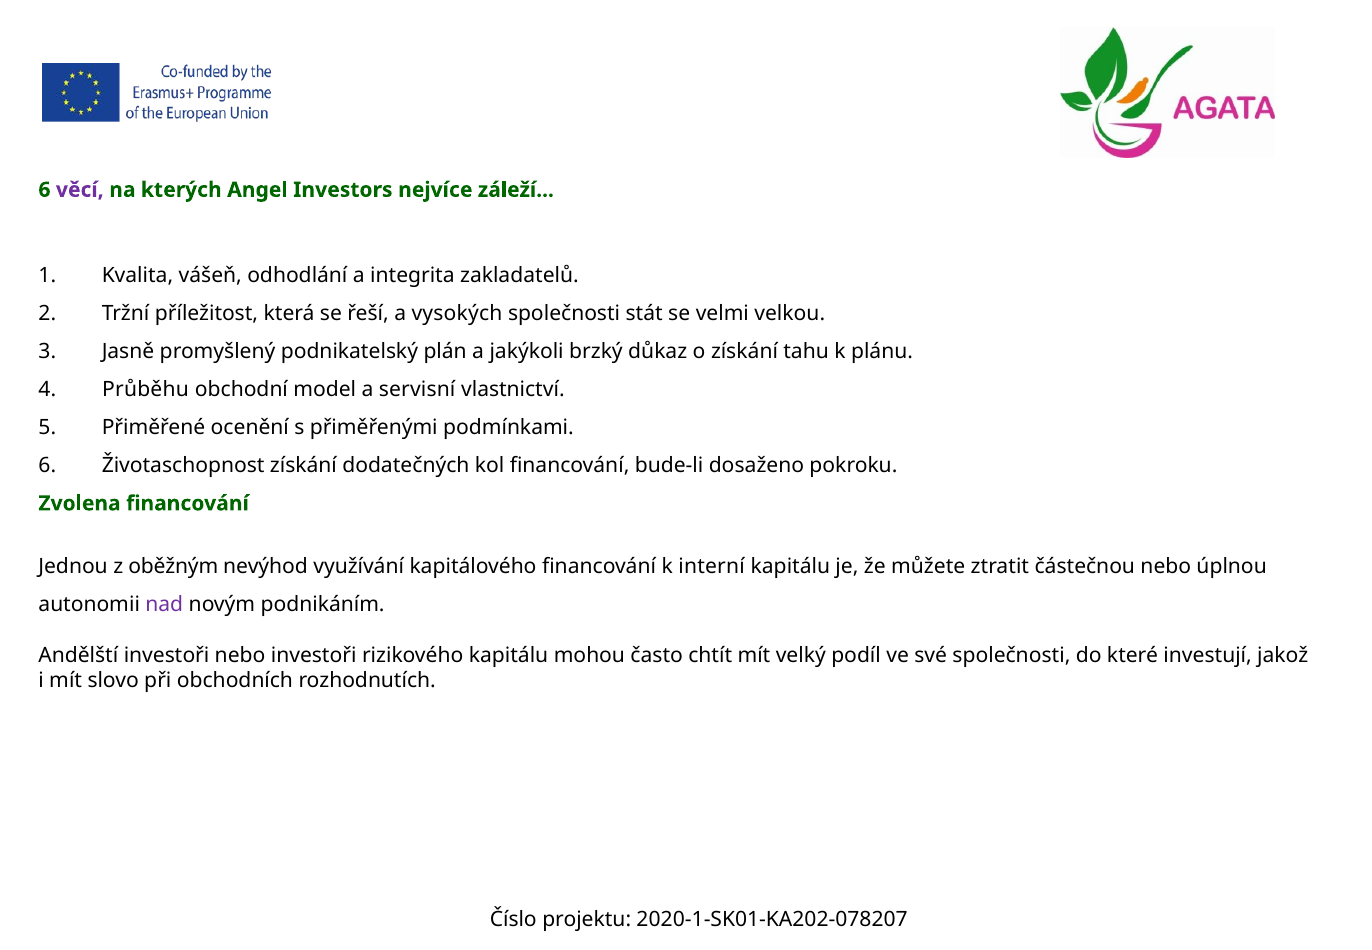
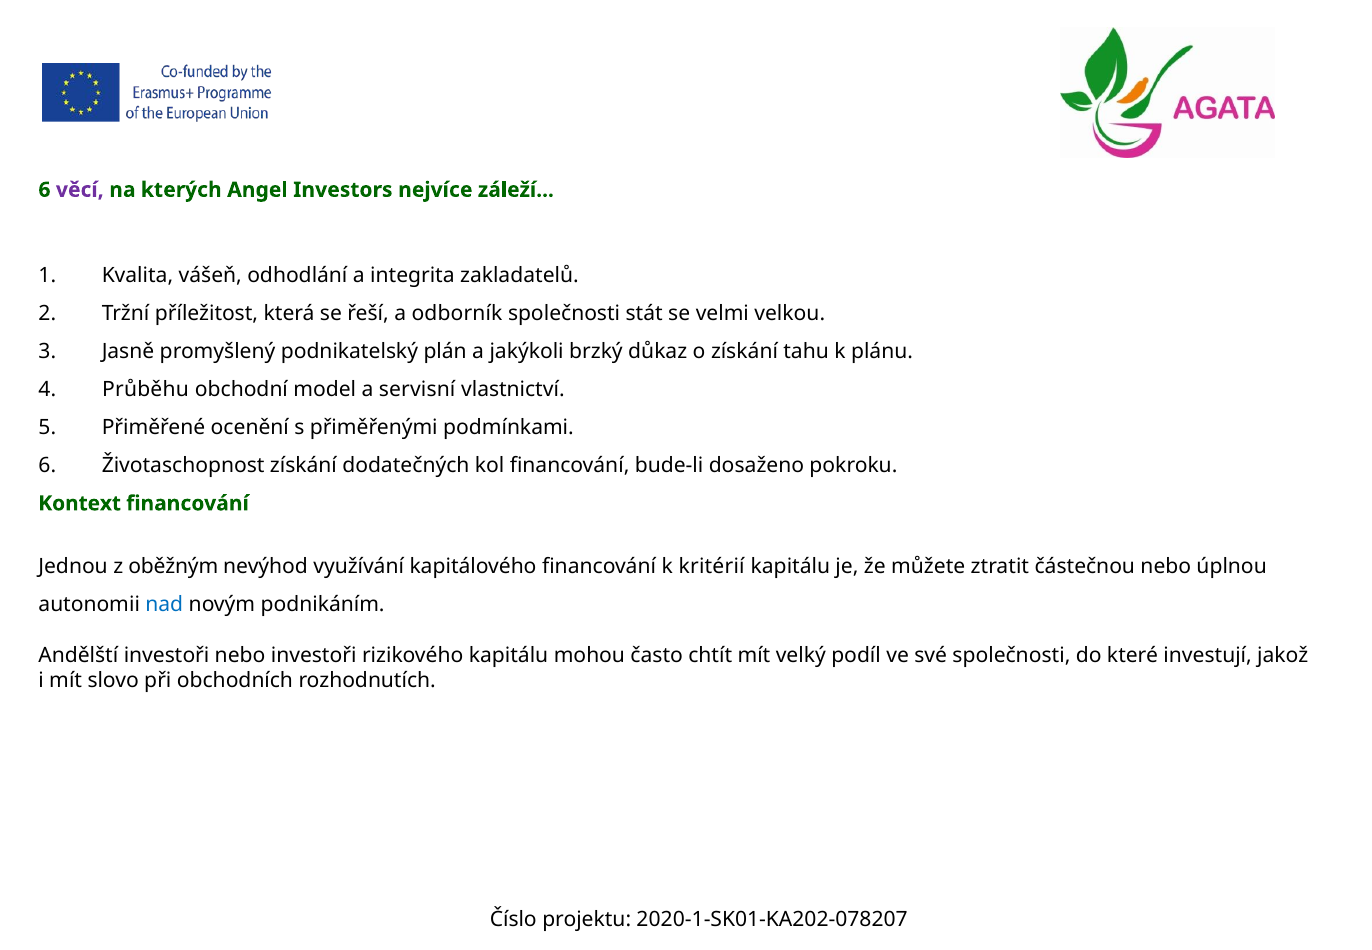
vysokých: vysokých -> odborník (457, 313)
Zvolena: Zvolena -> Kontext (80, 503)
interní: interní -> kritérií (712, 567)
nad colour: purple -> blue (164, 605)
